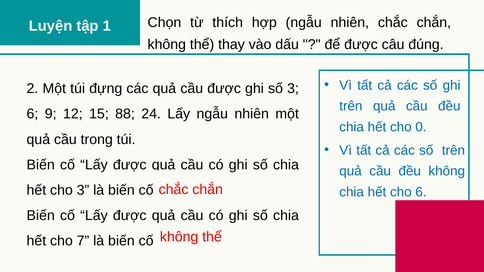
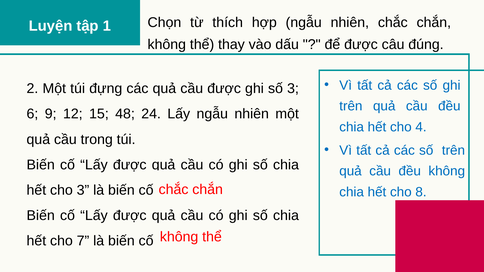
88: 88 -> 48 (125, 114)
0: 0 -> 4 (421, 127)
cho 6: 6 -> 8 (421, 192)
